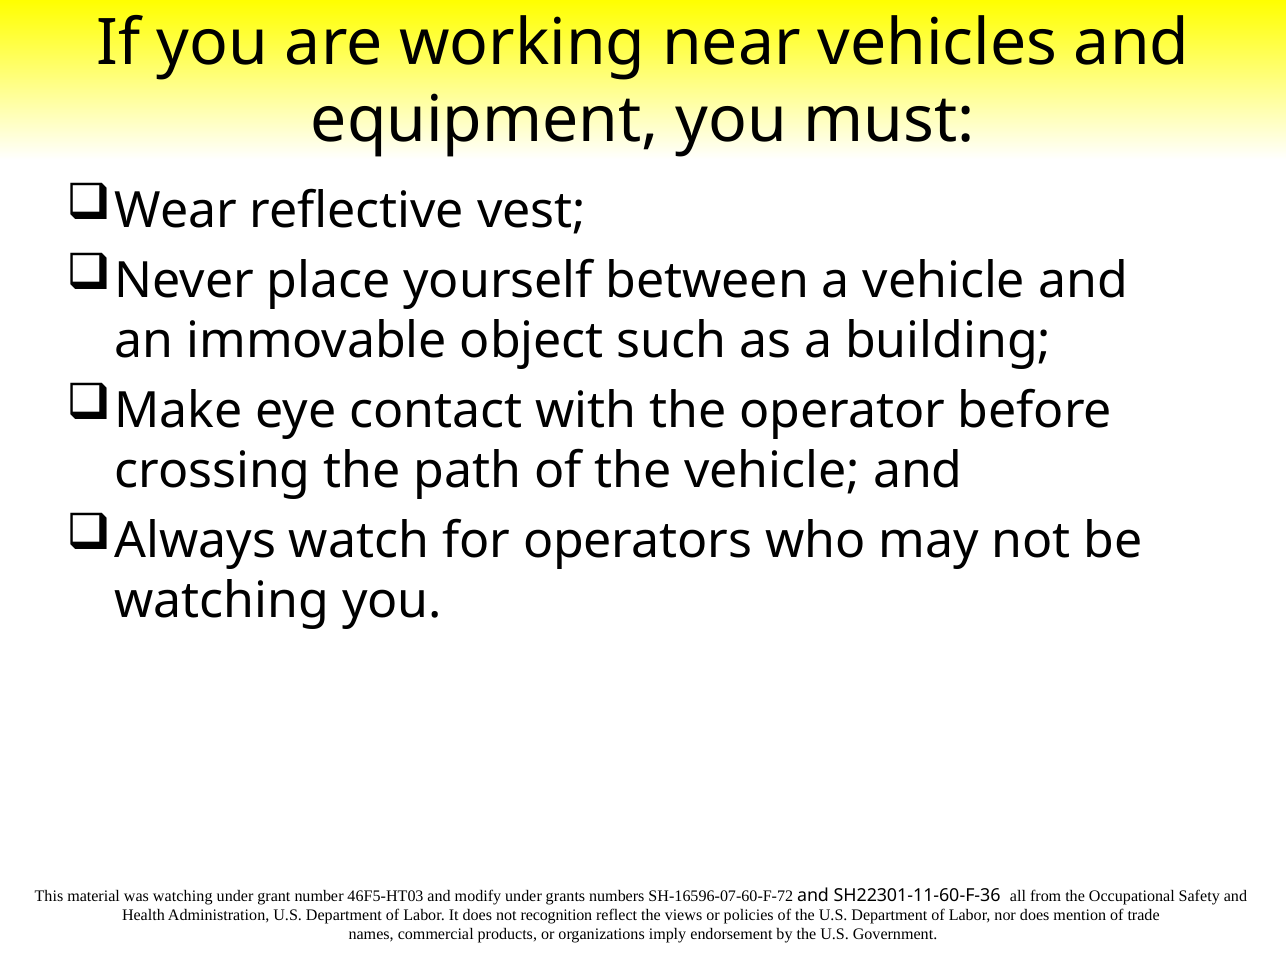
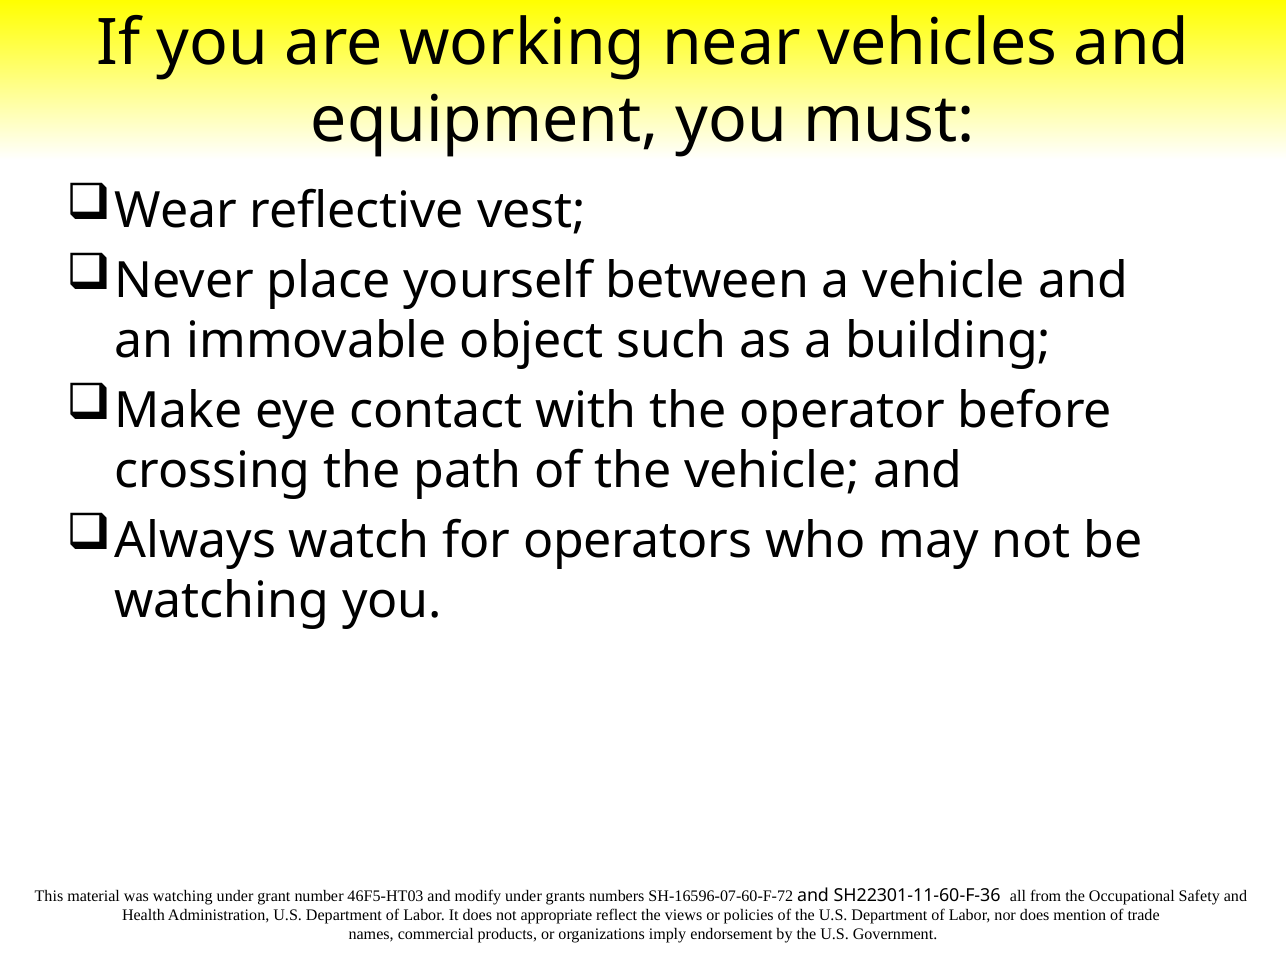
recognition: recognition -> appropriate (556, 916)
